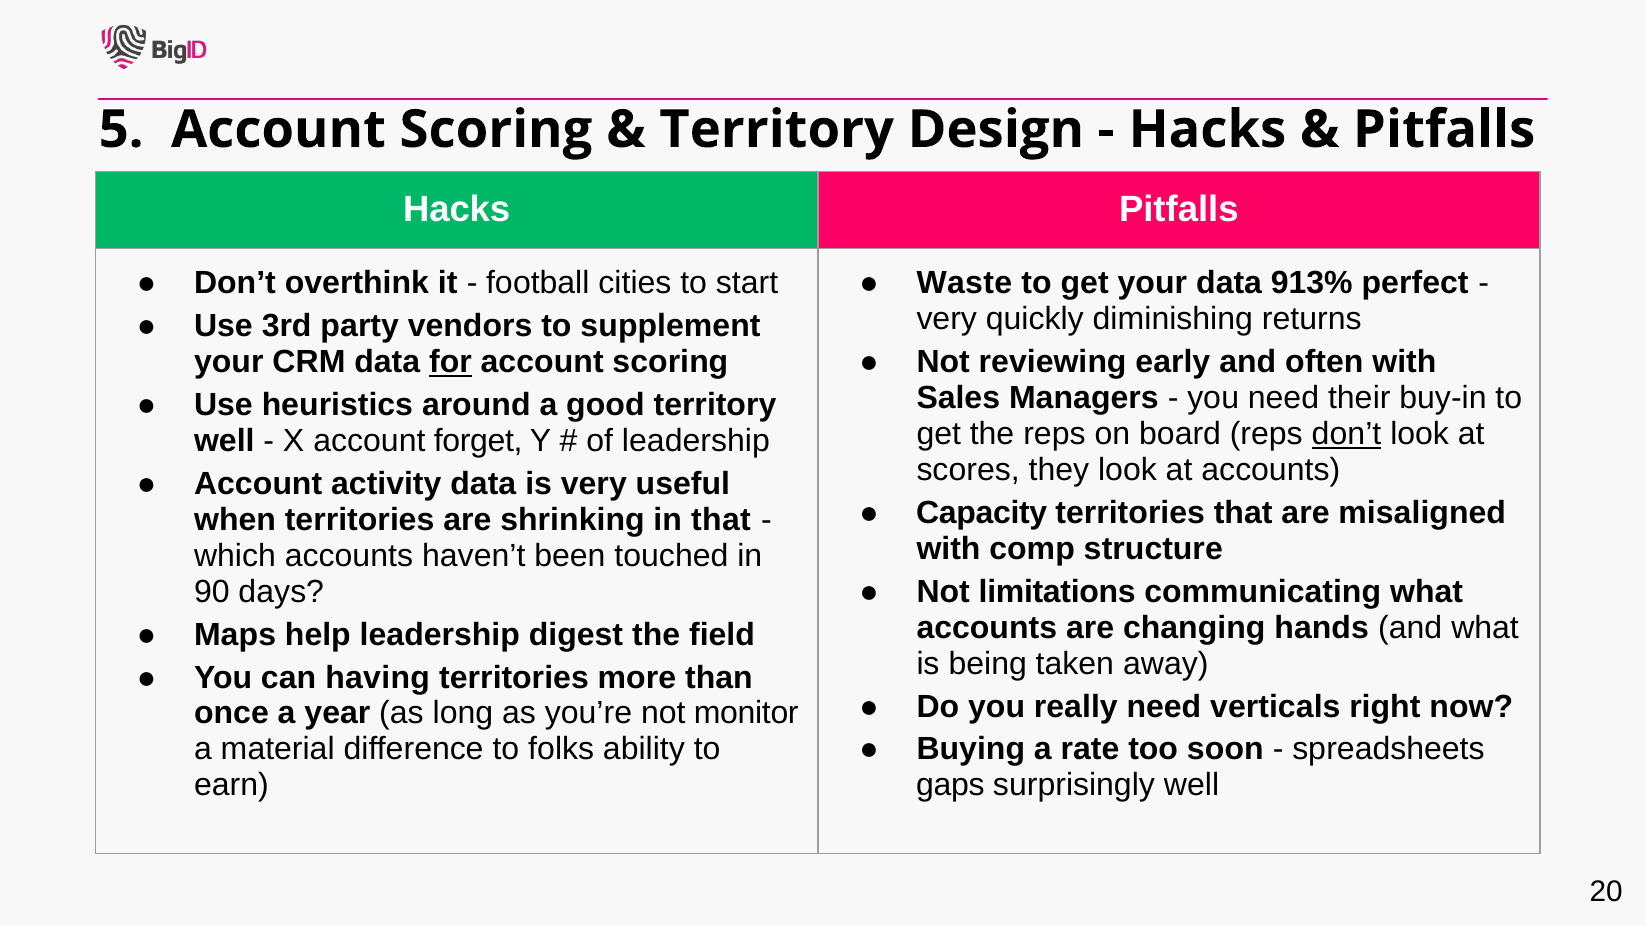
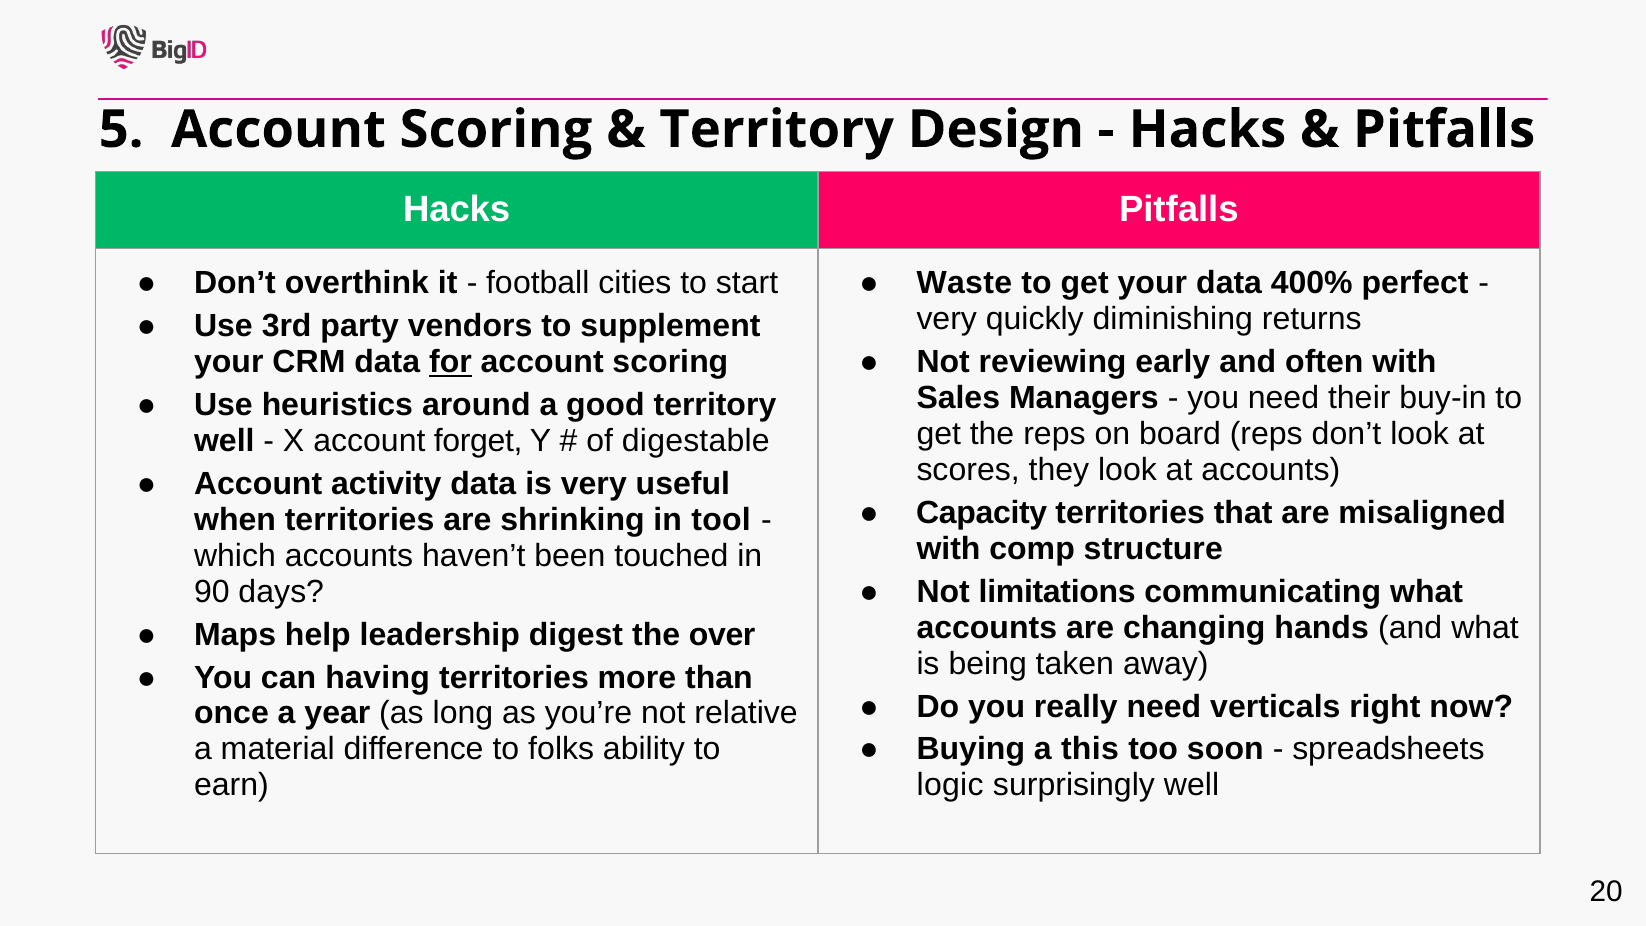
913%: 913% -> 400% (1312, 283)
don’t underline: present -> none (1347, 434)
of leadership: leadership -> digestable (696, 441)
in that: that -> tool (721, 520)
field: field -> over (722, 635)
monitor: monitor -> relative (746, 713)
rate: rate -> this (1090, 749)
gaps: gaps -> logic (950, 785)
